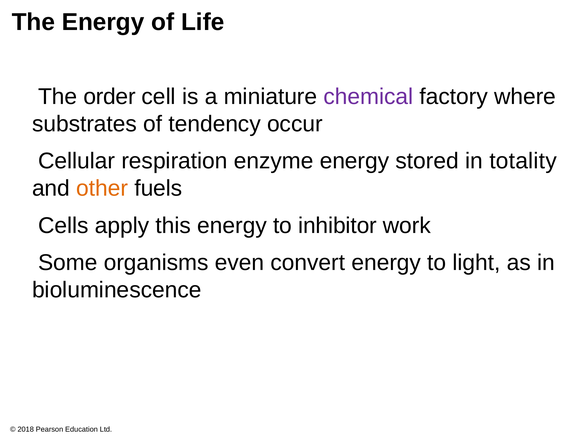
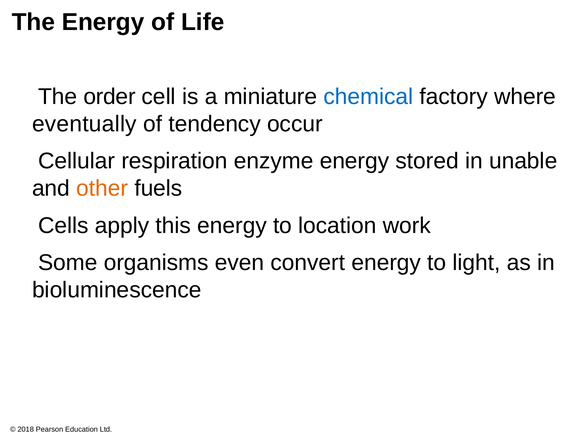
chemical colour: purple -> blue (368, 97)
substrates: substrates -> eventually (84, 124)
totality: totality -> unable (523, 161)
inhibitor: inhibitor -> location (337, 226)
